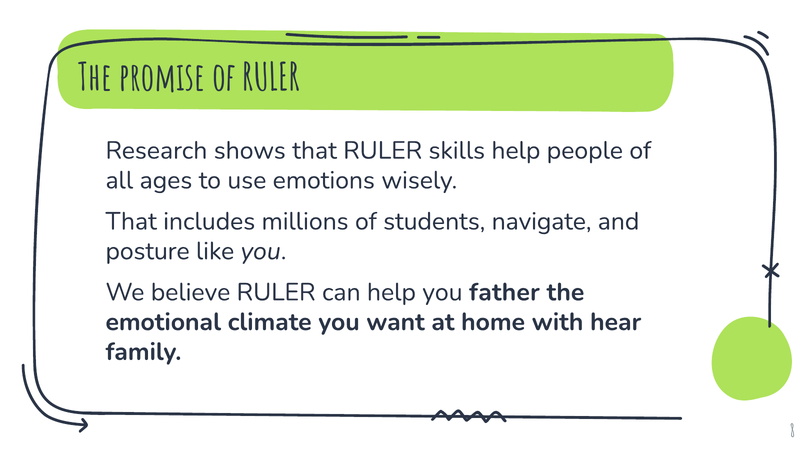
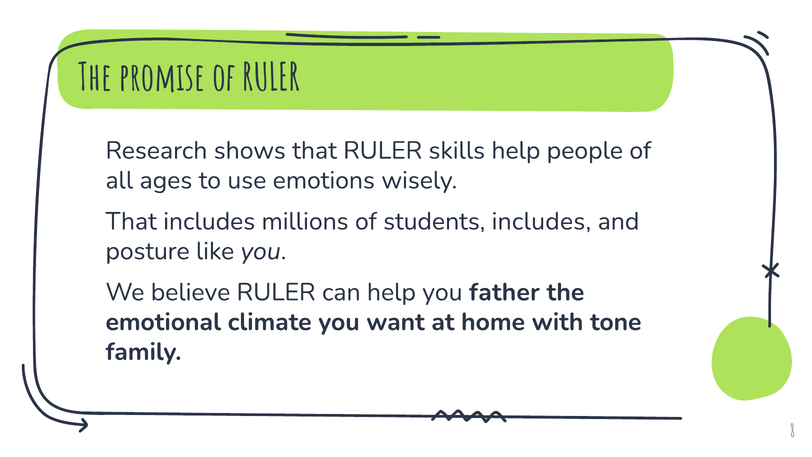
students navigate: navigate -> includes (541, 221)
hear: hear -> tone (616, 322)
